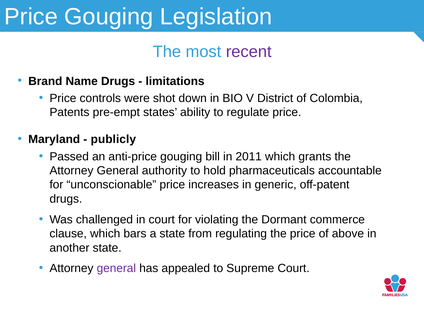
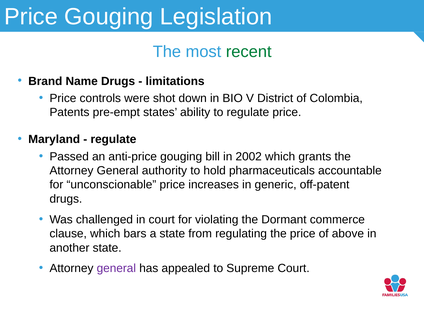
recent colour: purple -> green (249, 52)
publicly: publicly -> regulate (113, 139)
2011: 2011 -> 2002 (249, 156)
